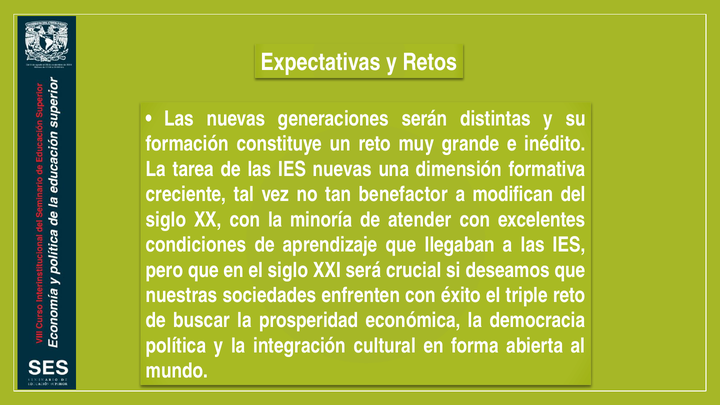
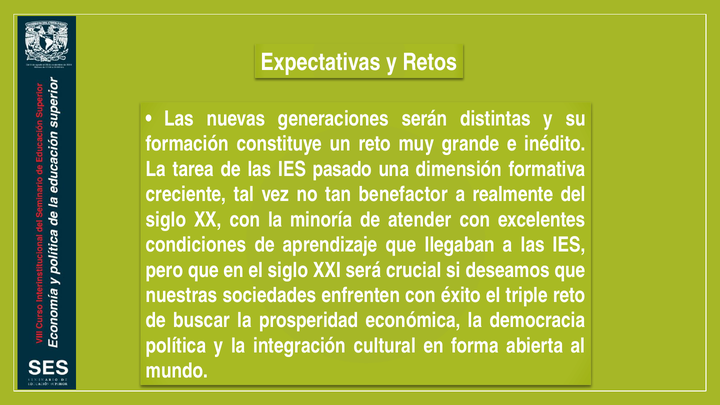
IES nuevas: nuevas -> pasado (342, 169)
modifican: modifican -> realmente (513, 194)
